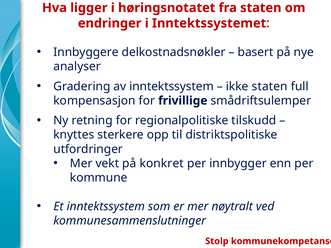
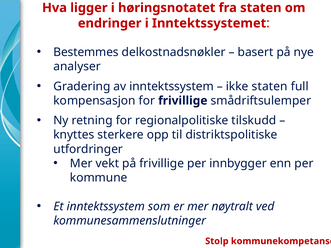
Innbyggere: Innbyggere -> Bestemmes (86, 52)
på konkret: konkret -> frivillige (162, 164)
